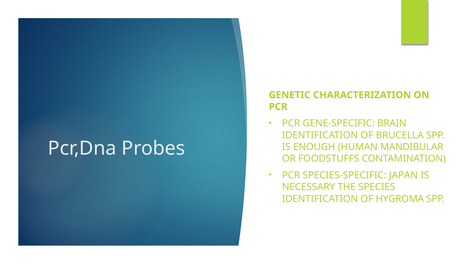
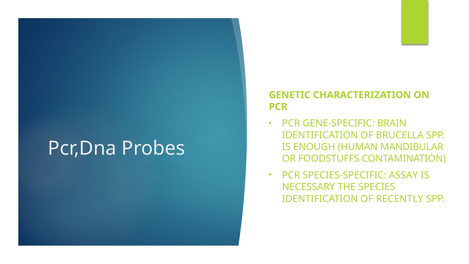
JAPAN: JAPAN -> ASSAY (403, 175)
HYGROMA: HYGROMA -> RECENTLY (400, 199)
